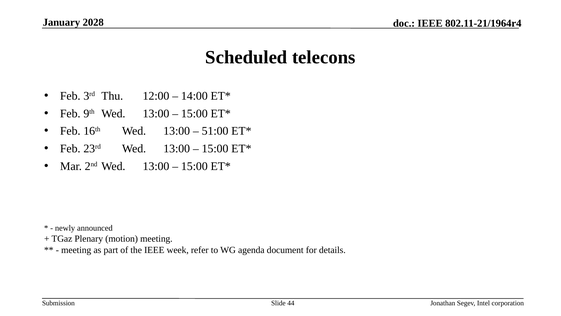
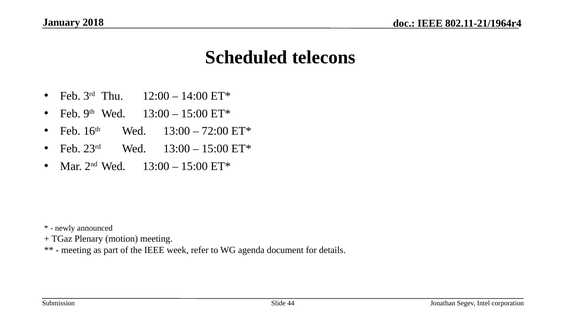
2028: 2028 -> 2018 (93, 22)
51:00: 51:00 -> 72:00 (215, 131)
